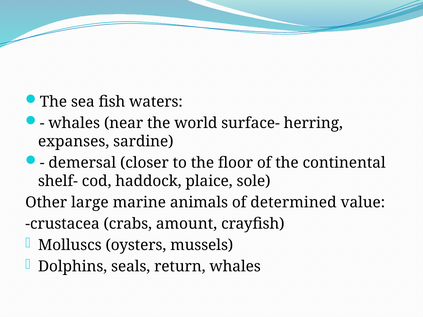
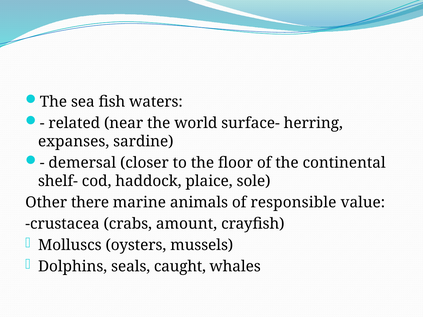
whales: whales -> related (74, 123)
large: large -> there (90, 203)
determined: determined -> responsible (293, 203)
return: return -> caught (180, 267)
